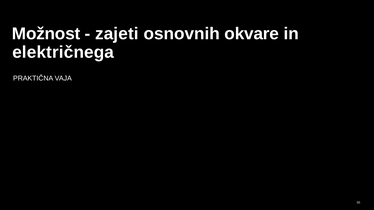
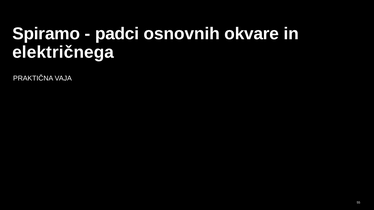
Možnost: Možnost -> Spiramo (46, 34)
zajeti: zajeti -> padci (117, 34)
